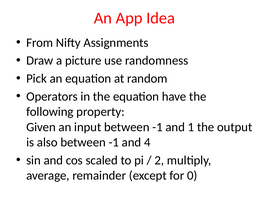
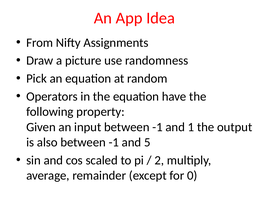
4: 4 -> 5 (147, 142)
